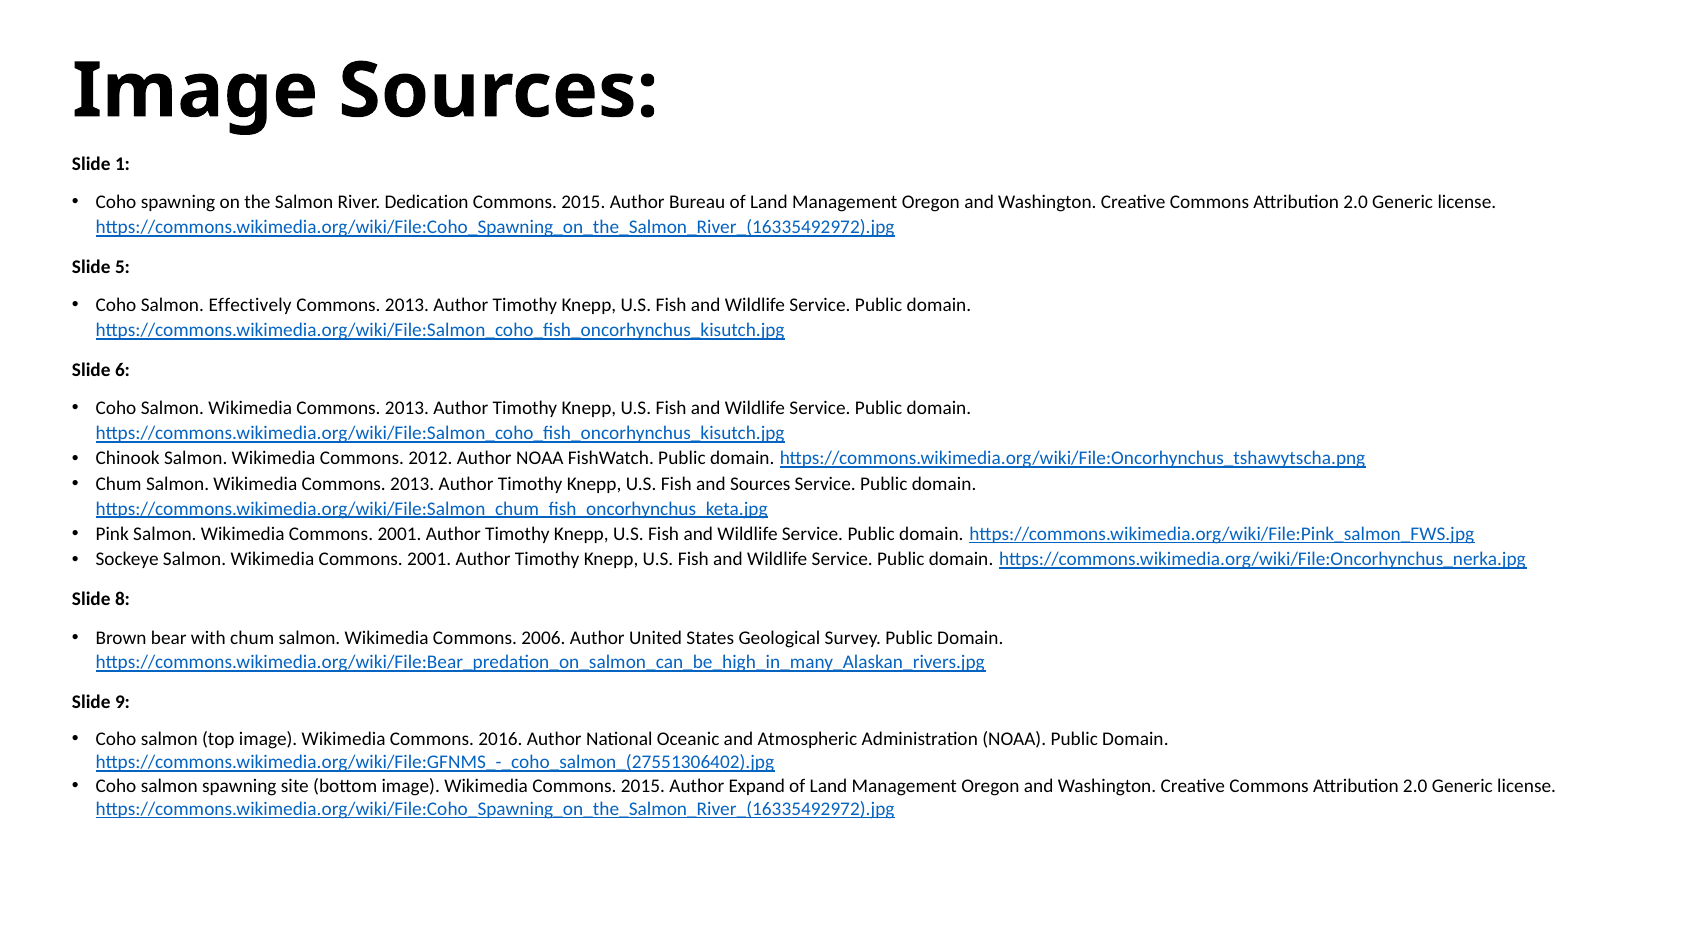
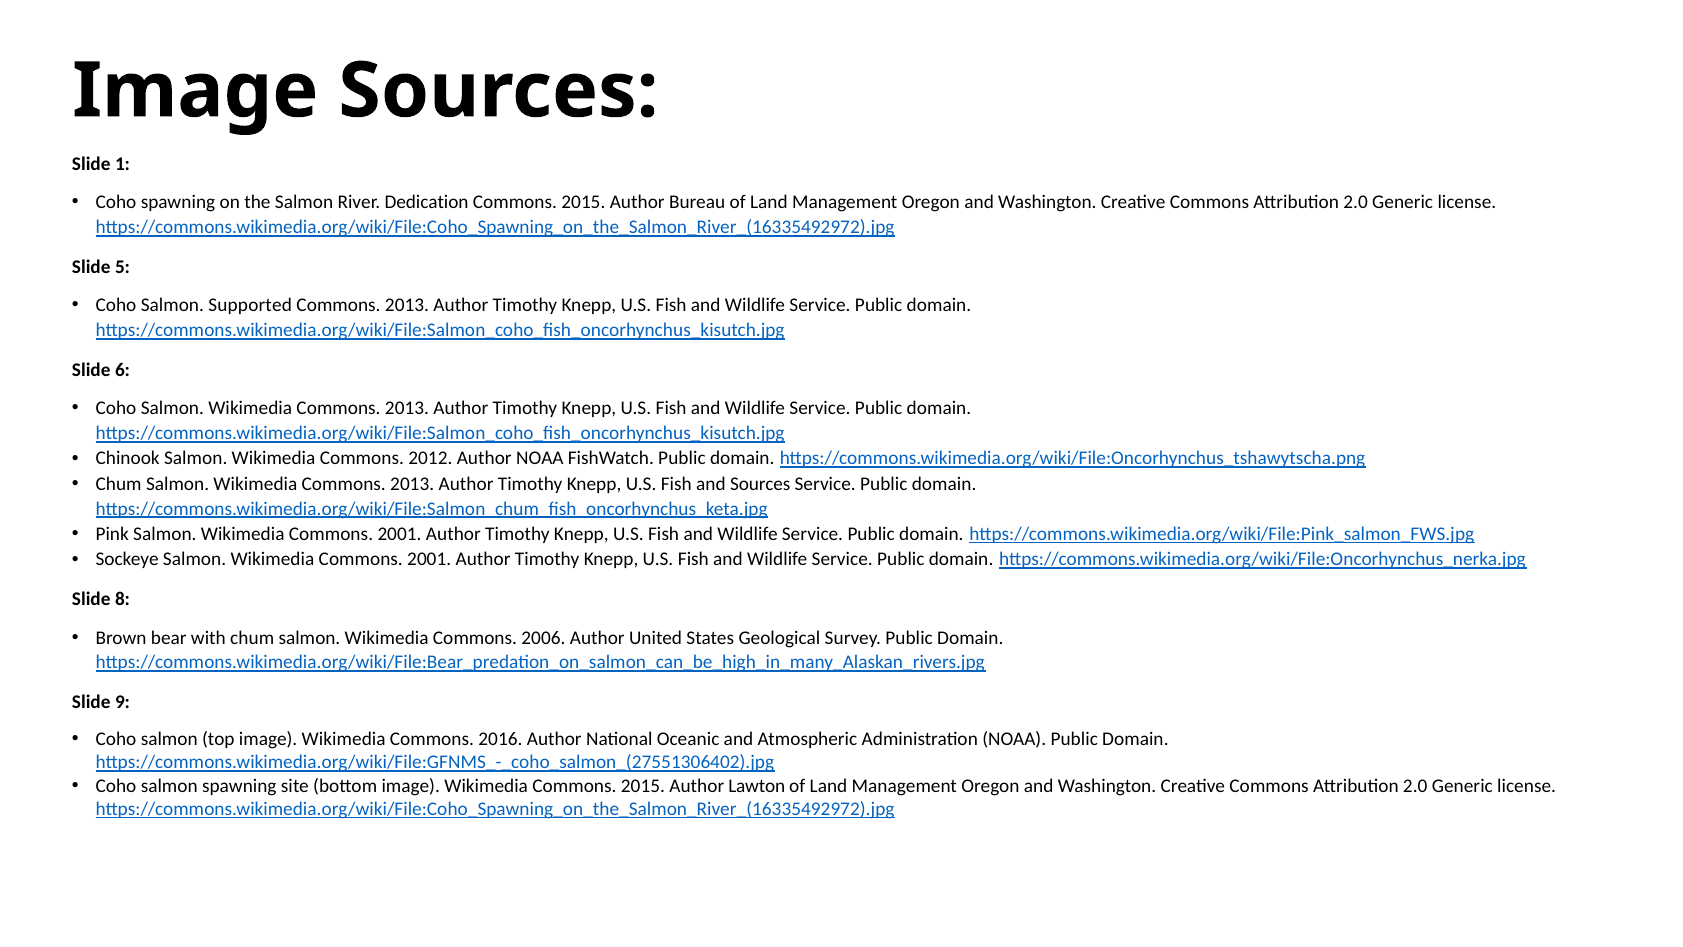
Effectively: Effectively -> Supported (250, 305)
Expand: Expand -> Lawton (757, 786)
